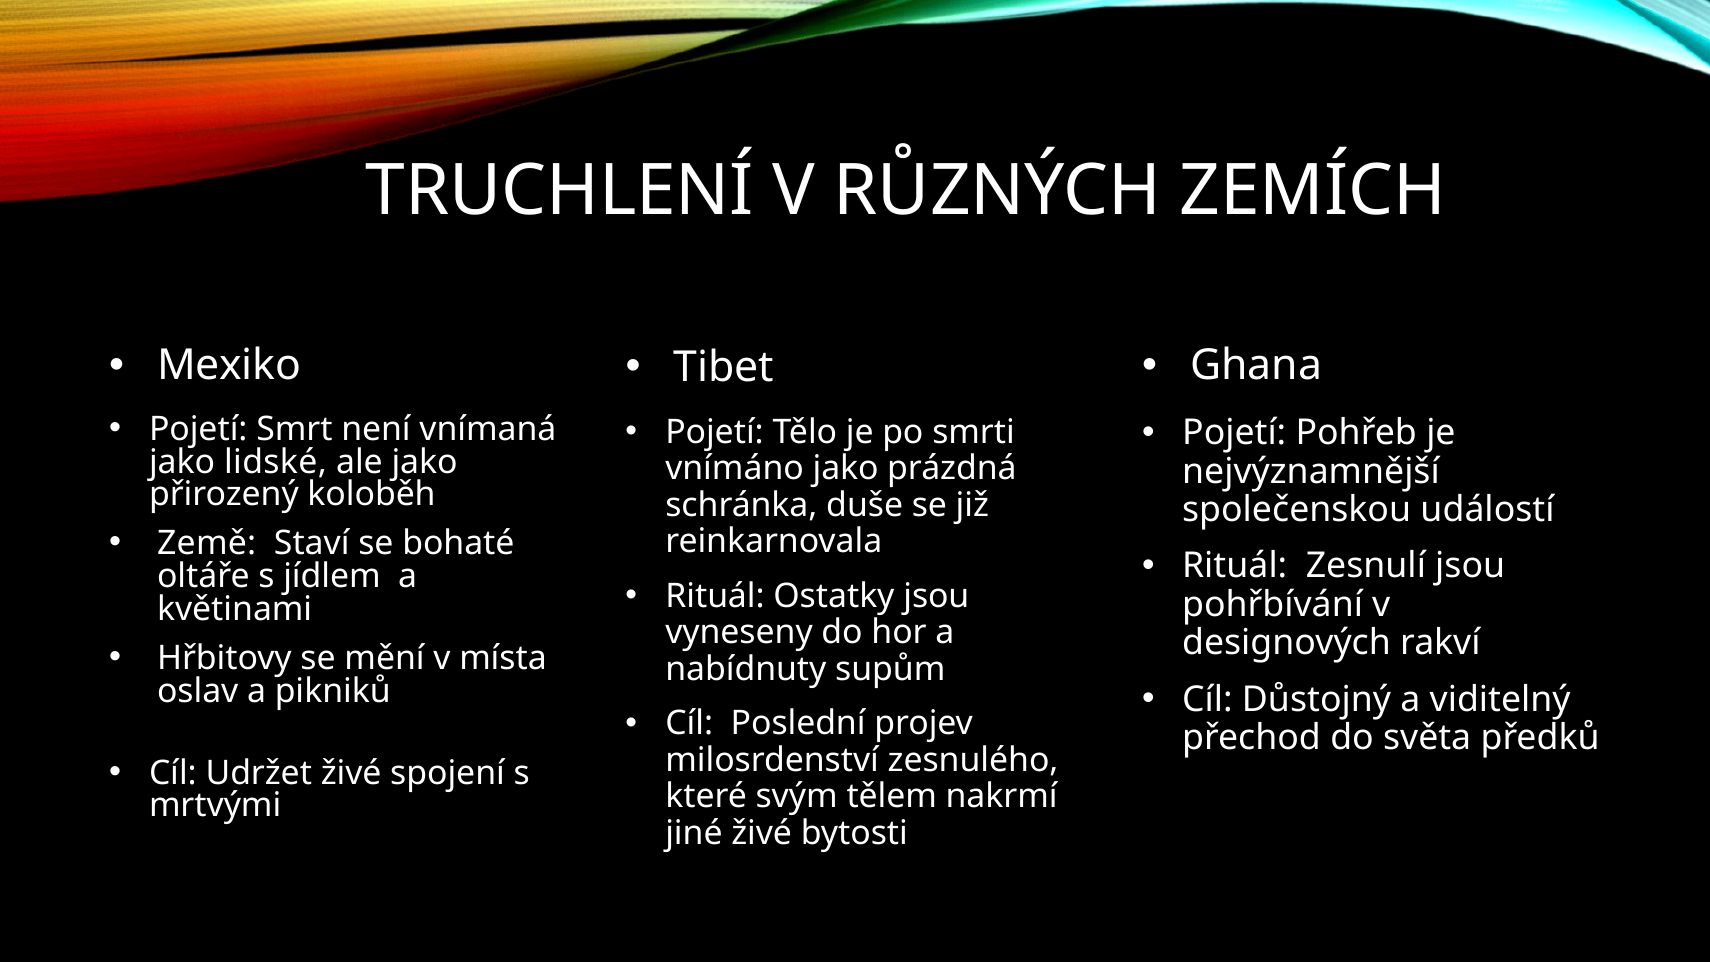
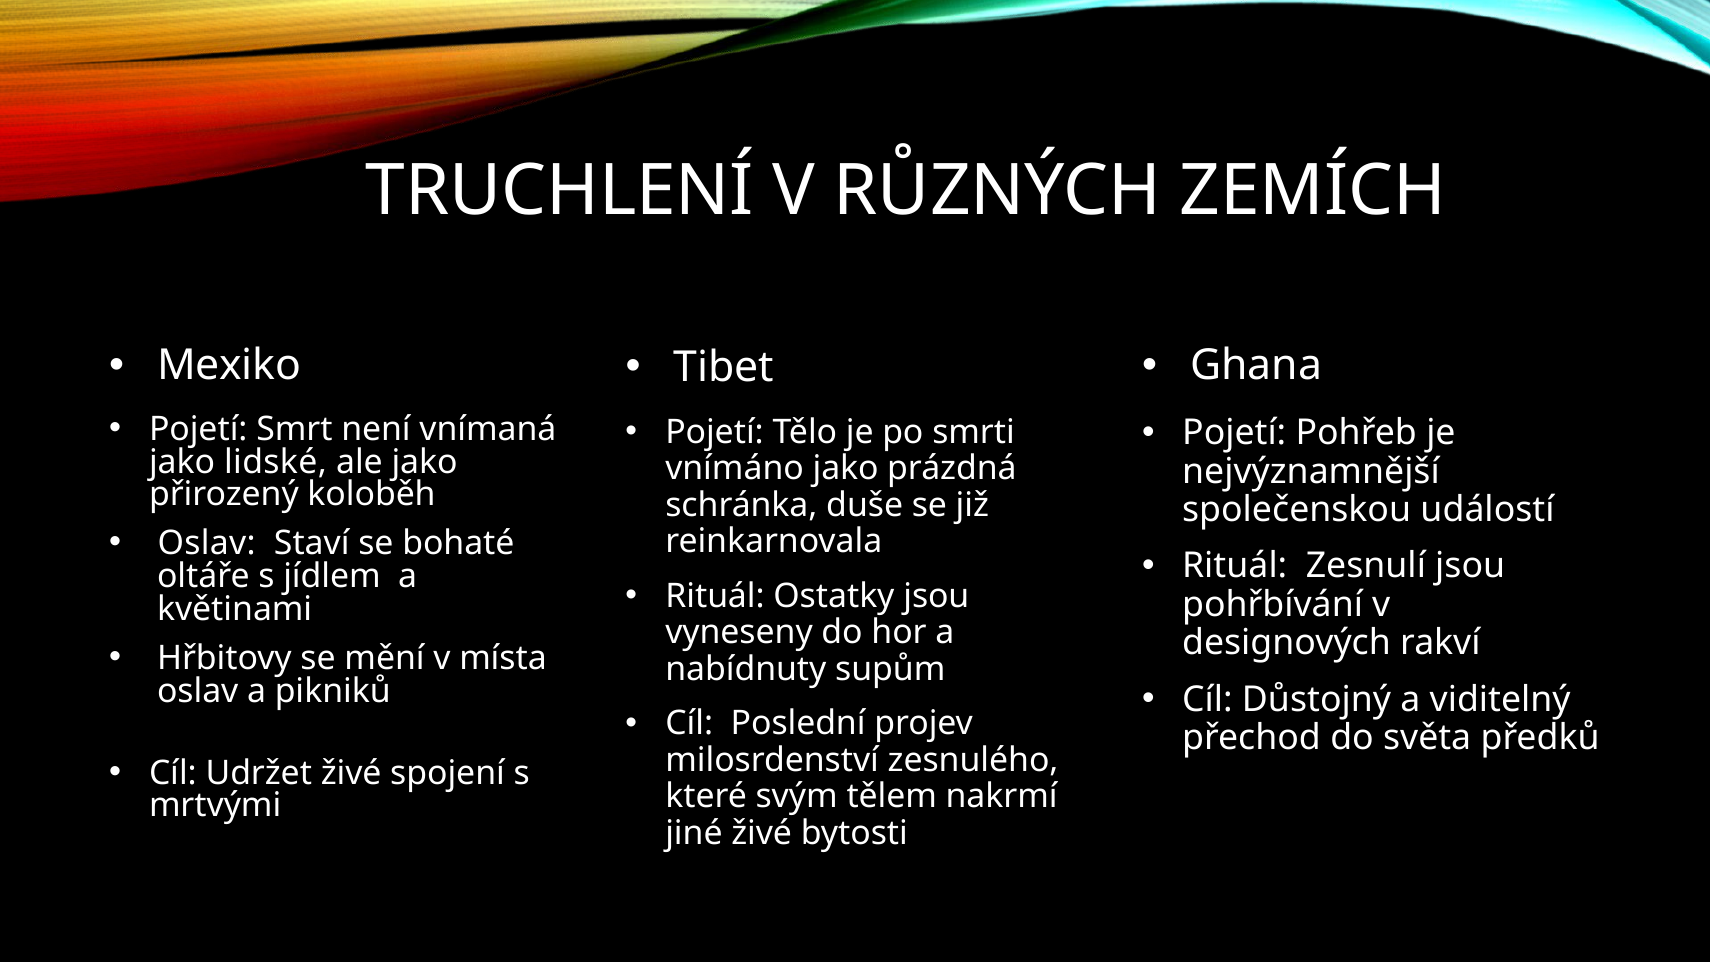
Země: Země -> Oslav (207, 544)
